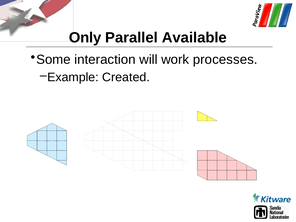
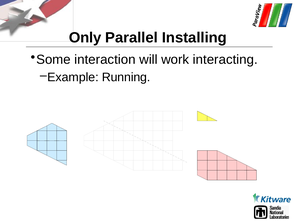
Available: Available -> Installing (194, 38)
processes: processes -> interacting (225, 60)
Created: Created -> Running (126, 77)
